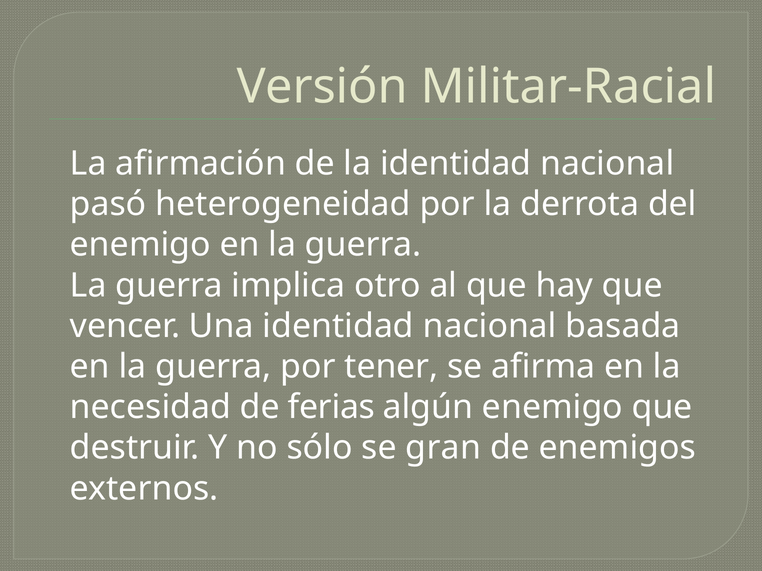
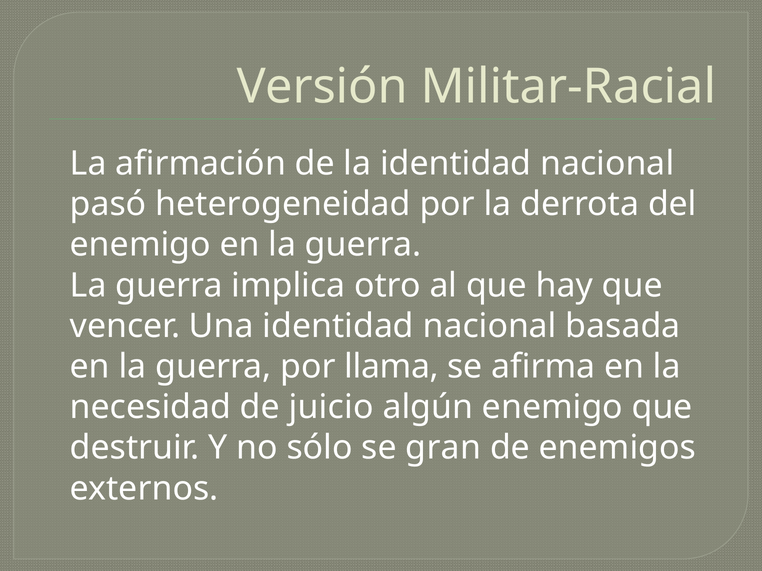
tener: tener -> llama (392, 367)
ferias: ferias -> juicio (331, 408)
